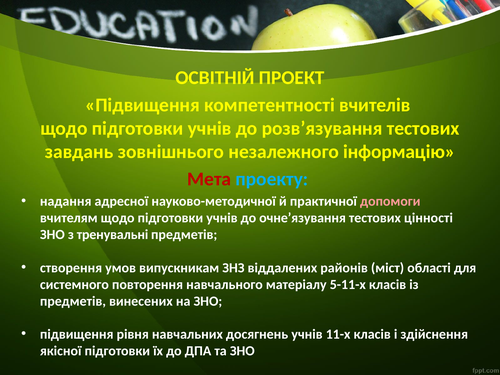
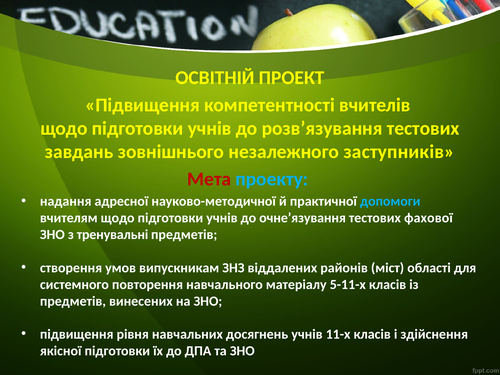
інформацію: інформацію -> заступників (399, 152)
допомоги colour: pink -> light blue (390, 201)
цінності: цінності -> фахової (428, 218)
